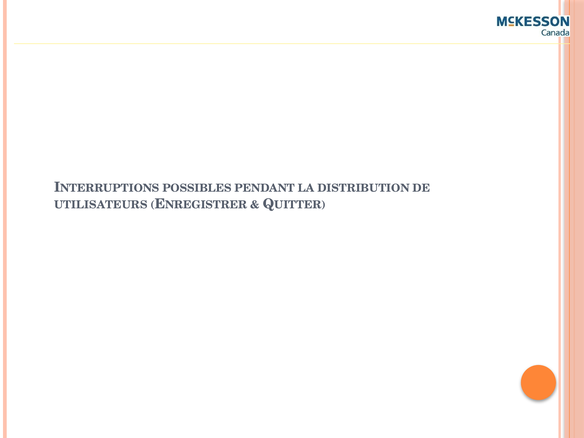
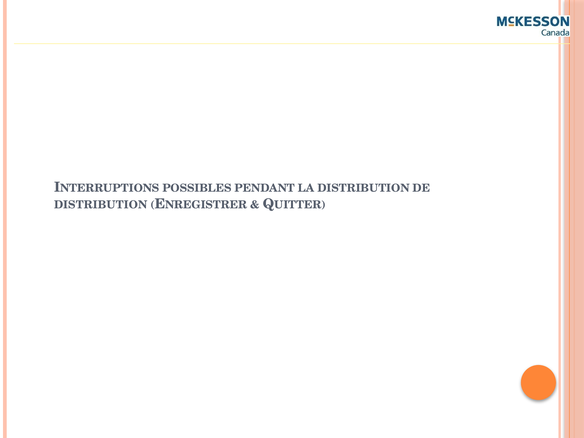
UTILISATEURS: UTILISATEURS -> DISTRIBUTION (101, 205)
